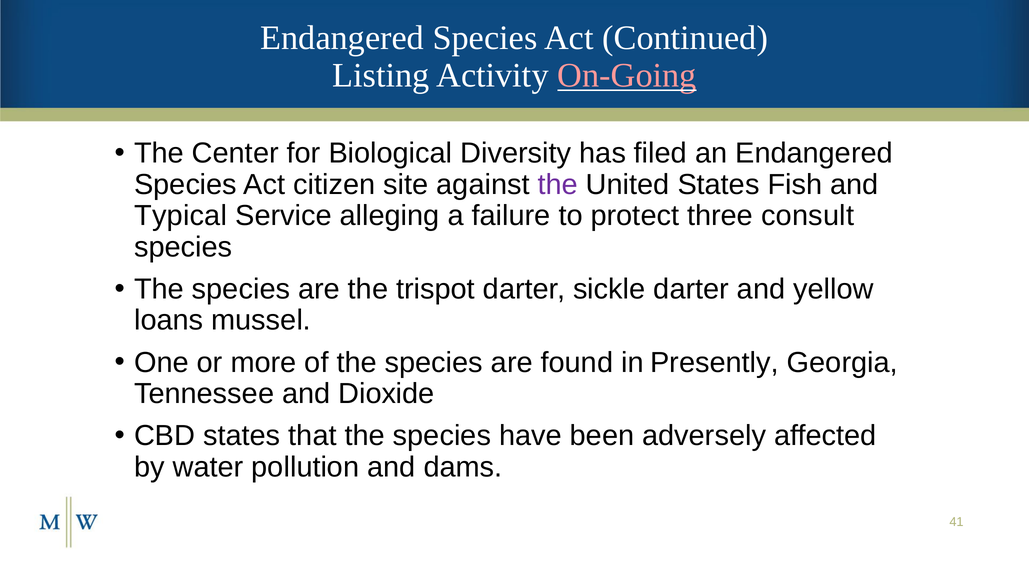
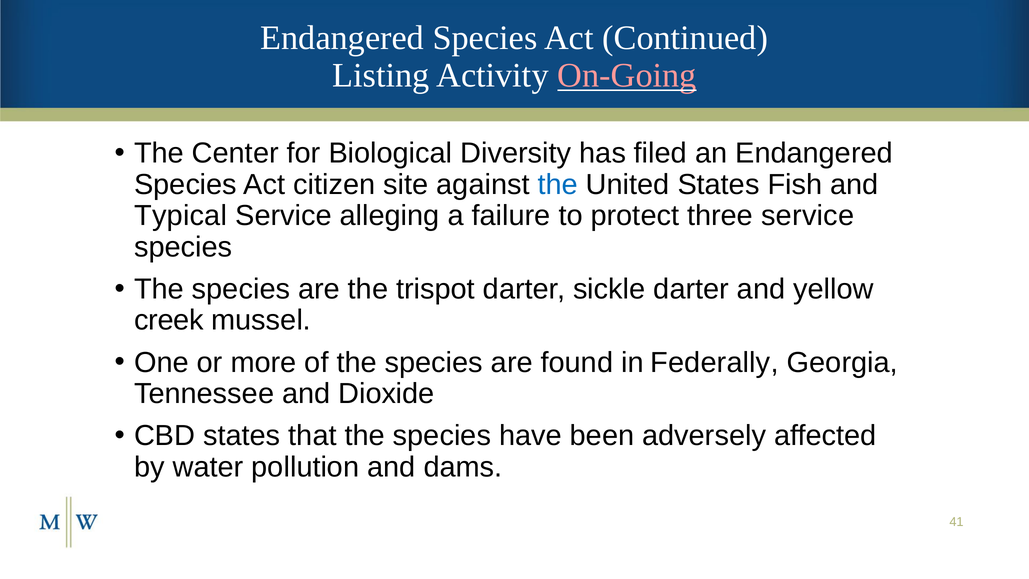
the colour: purple -> blue (558, 184)
three consult: consult -> service (808, 216)
loans: loans -> creek (169, 320)
Presently: Presently -> Federally (714, 362)
